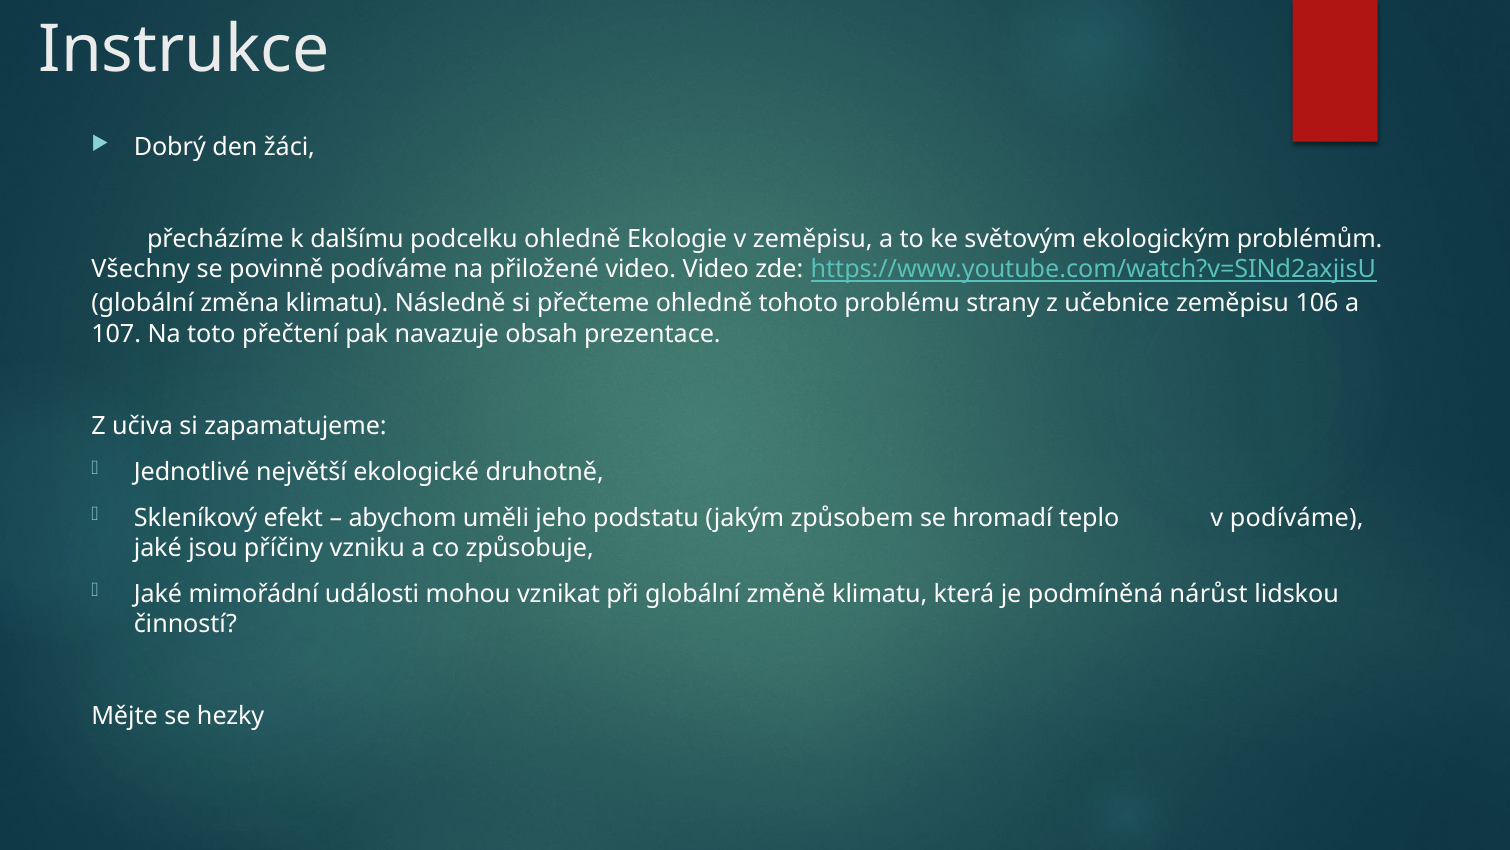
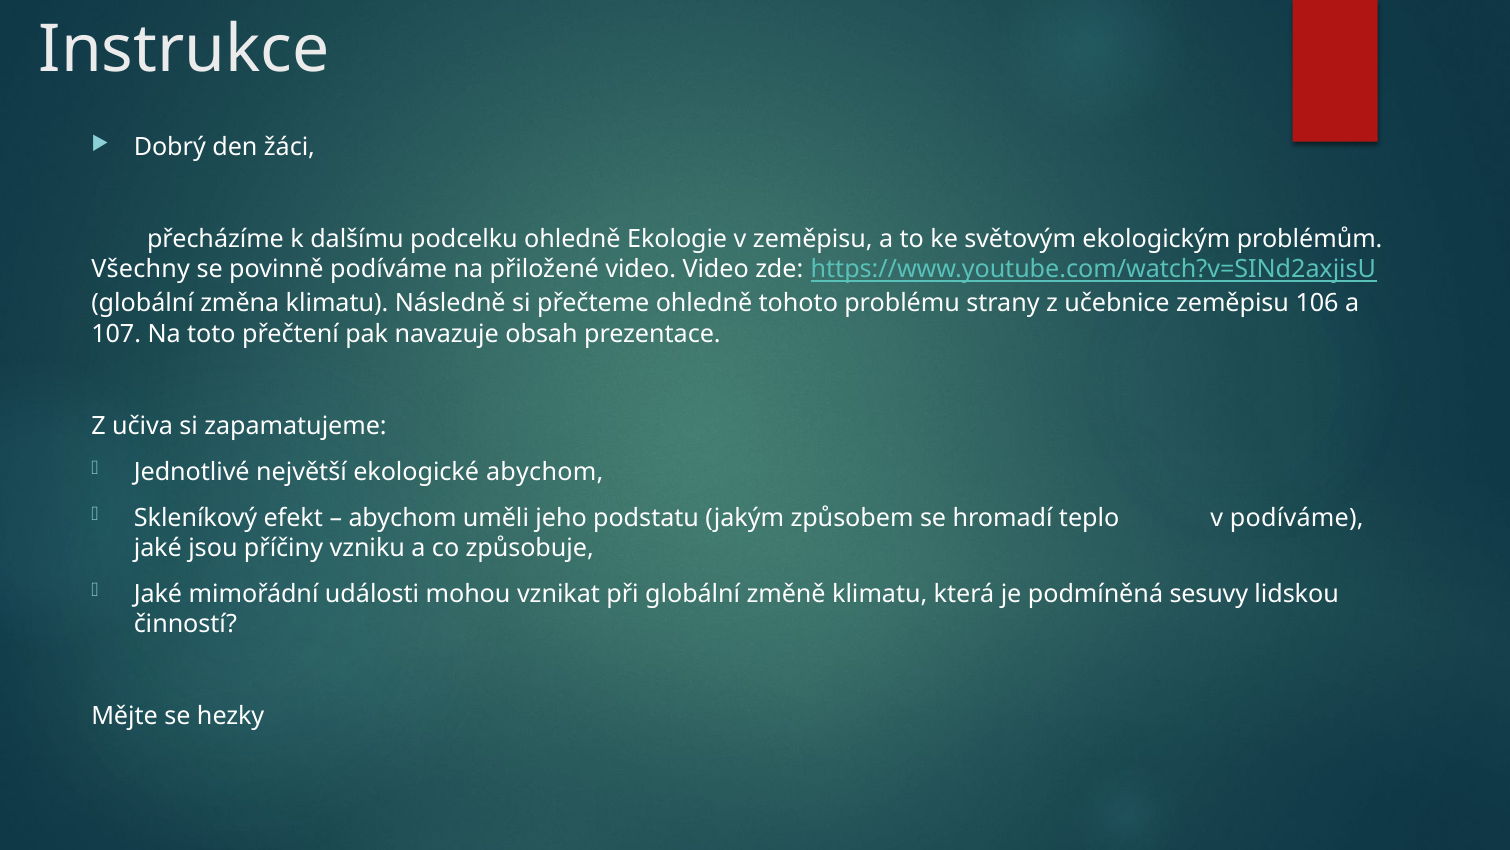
ekologické druhotně: druhotně -> abychom (545, 471)
nárůst: nárůst -> sesuvy (1209, 593)
